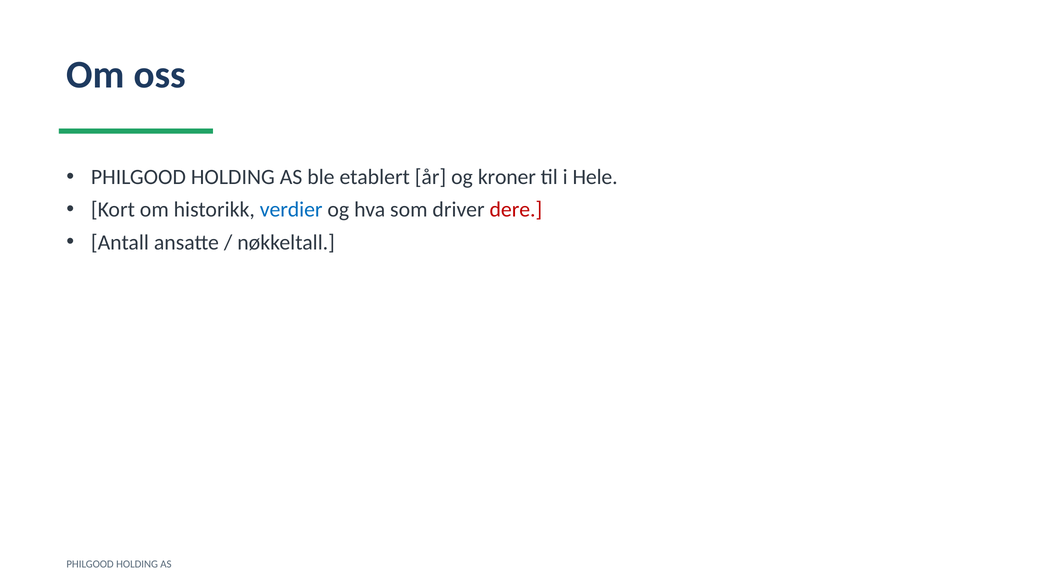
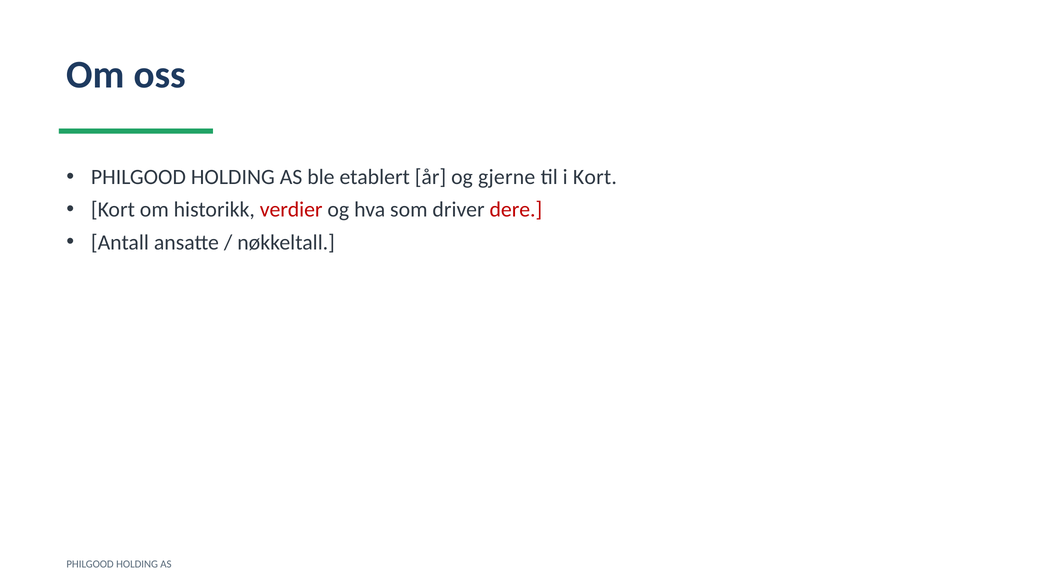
kroner: kroner -> gjerne (507, 177)
i Hele: Hele -> Kort (595, 177)
verdier colour: blue -> red (291, 210)
